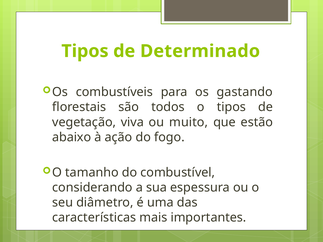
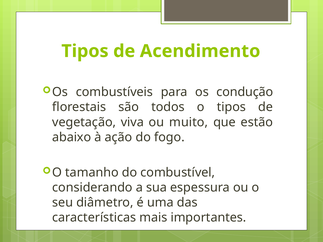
Determinado: Determinado -> Acendimento (200, 51)
gastando: gastando -> condução (245, 92)
